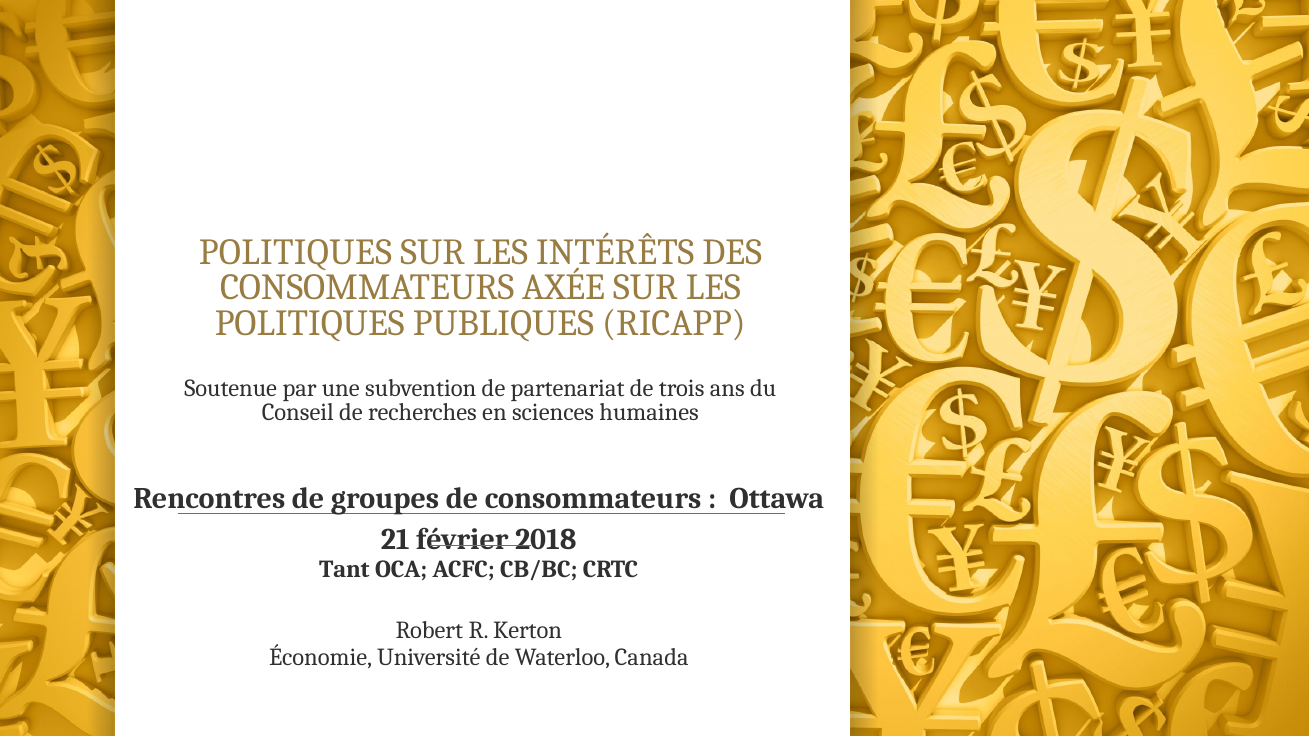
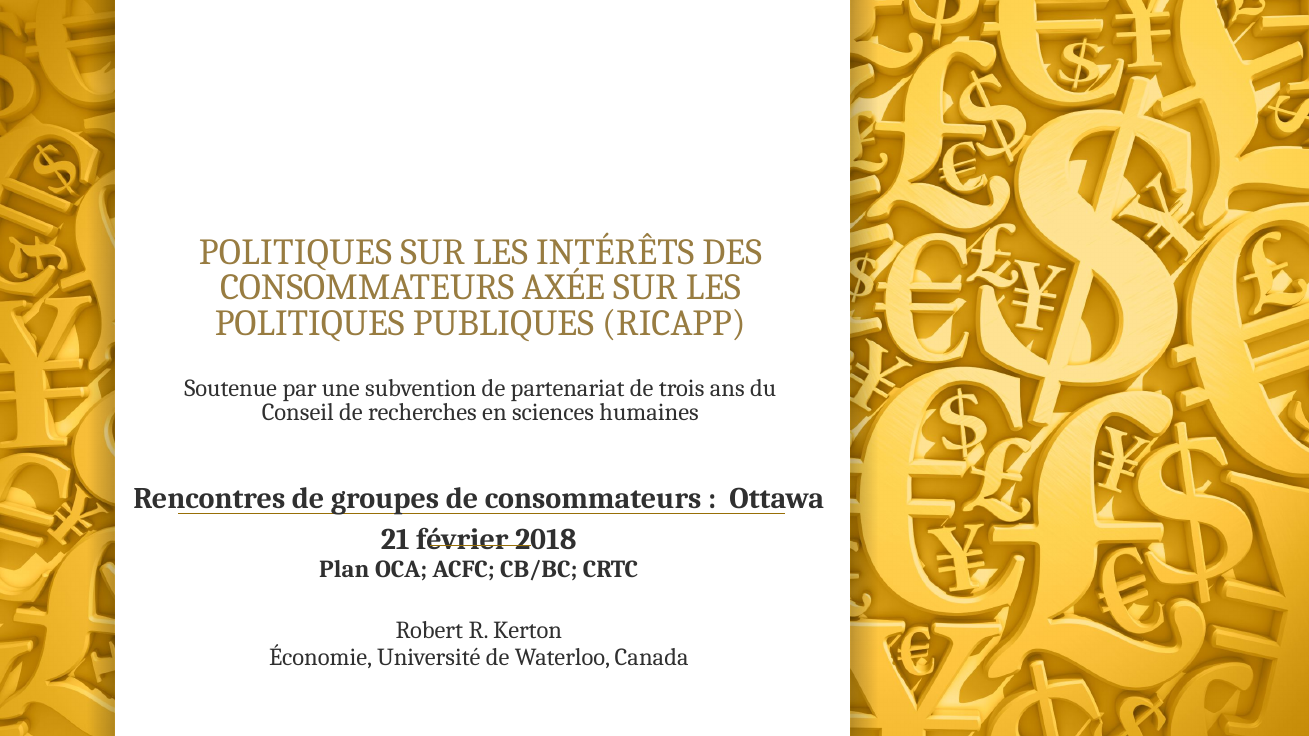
Tant: Tant -> Plan (344, 569)
